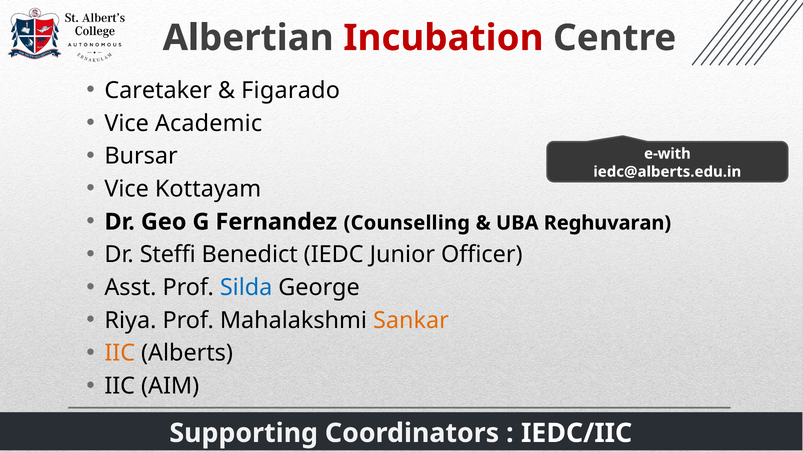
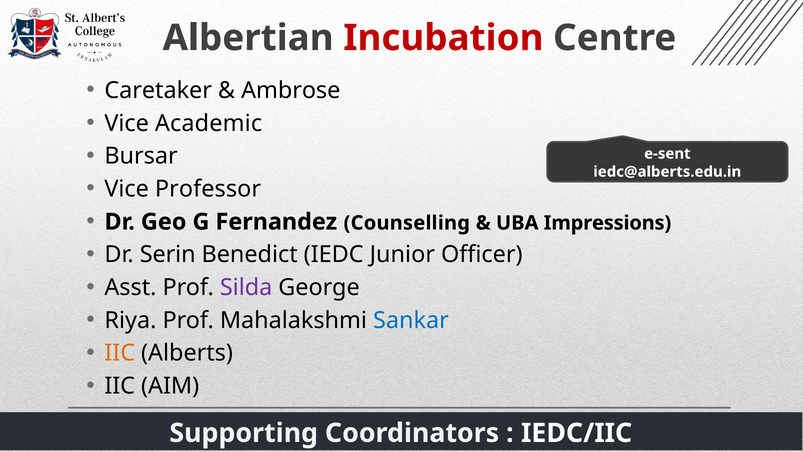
Figarado: Figarado -> Ambrose (291, 90)
e-with: e-with -> e-sent (667, 154)
Kottayam: Kottayam -> Professor (208, 189)
Reghuvaran: Reghuvaran -> Impressions (607, 223)
Steffi: Steffi -> Serin (168, 255)
Silda colour: blue -> purple (246, 287)
Sankar colour: orange -> blue (411, 320)
